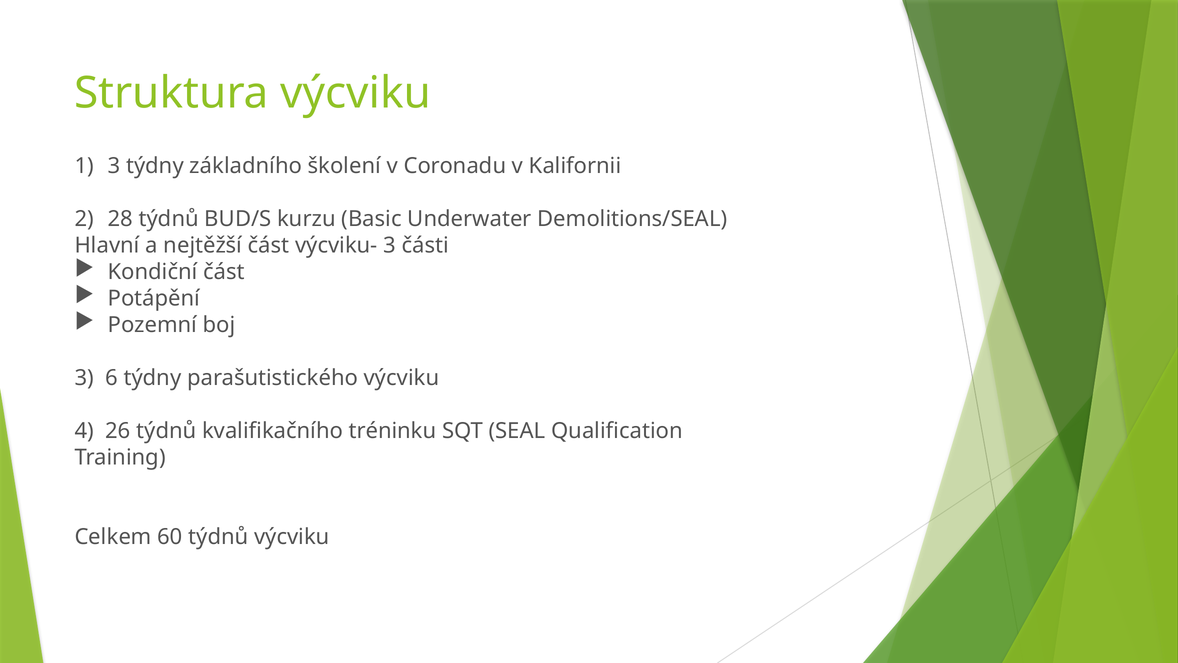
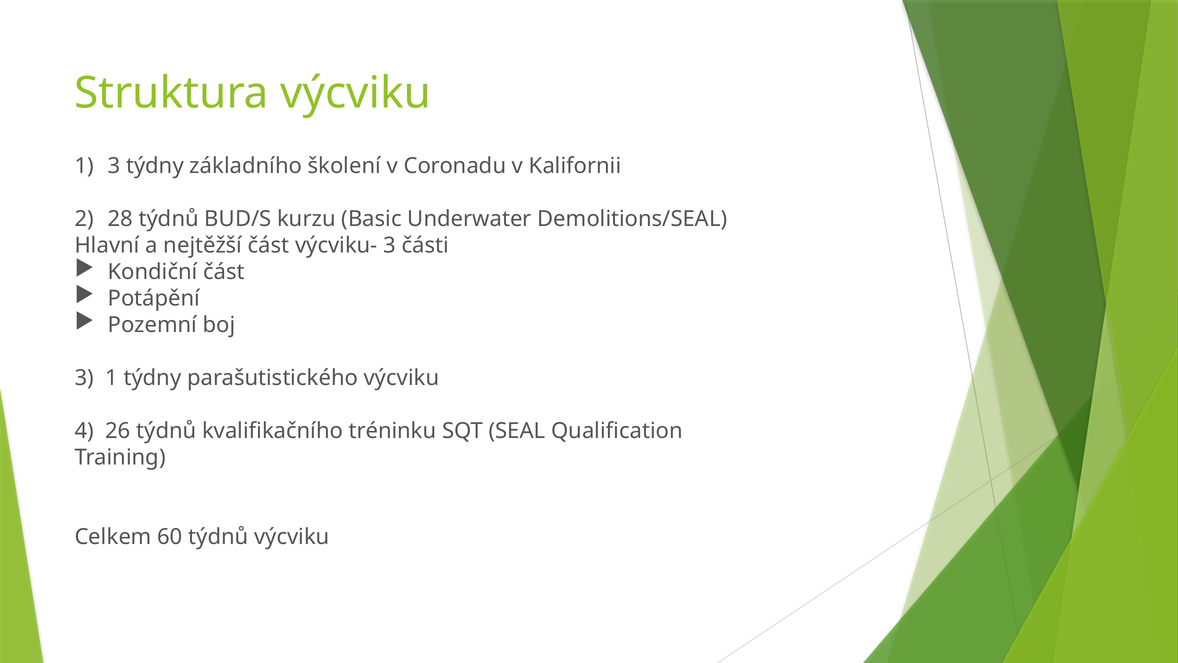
3 6: 6 -> 1 (112, 378)
